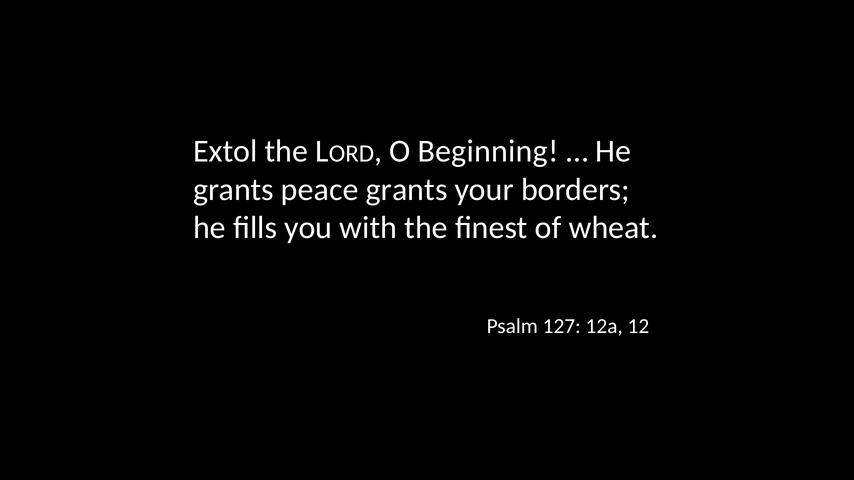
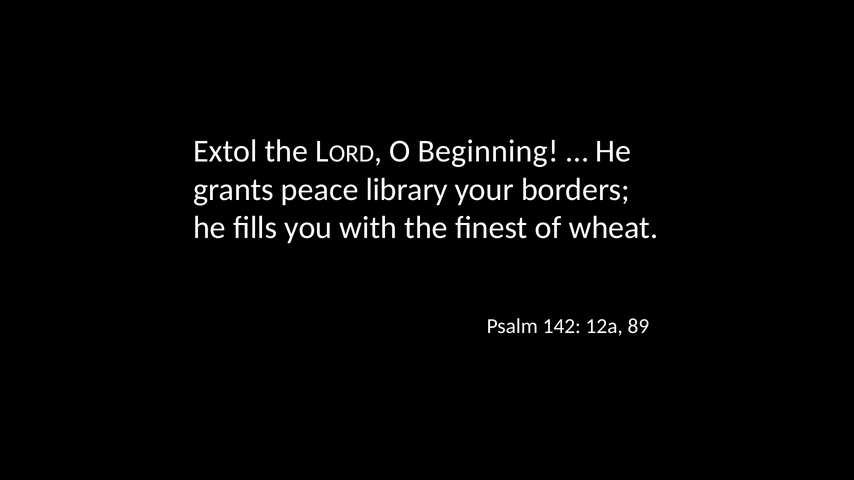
peace grants: grants -> library (407, 190)
127: 127 -> 142 (562, 327)
12: 12 -> 89 (638, 327)
